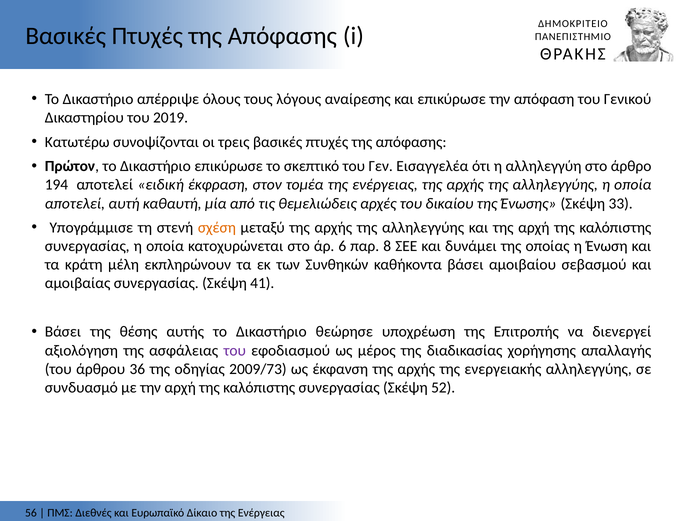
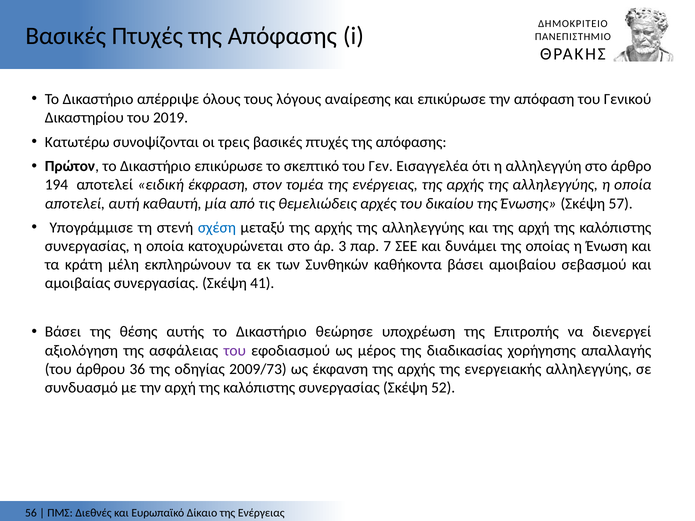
33: 33 -> 57 (621, 204)
σχέση colour: orange -> blue (217, 228)
6: 6 -> 3 (342, 246)
8: 8 -> 7 (387, 246)
